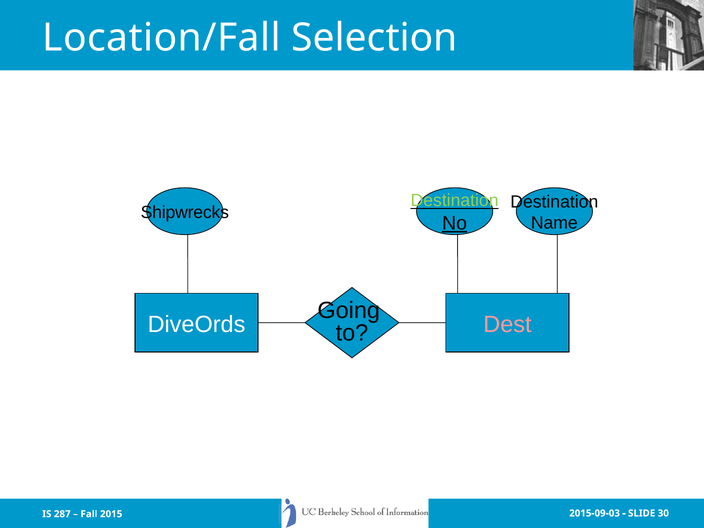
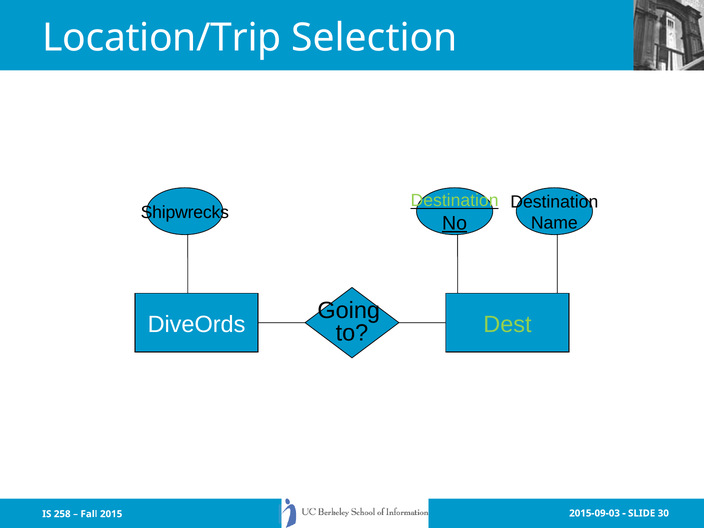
Location/Fall: Location/Fall -> Location/Trip (162, 38)
Dest colour: pink -> light green (507, 324)
287: 287 -> 258 (62, 514)
